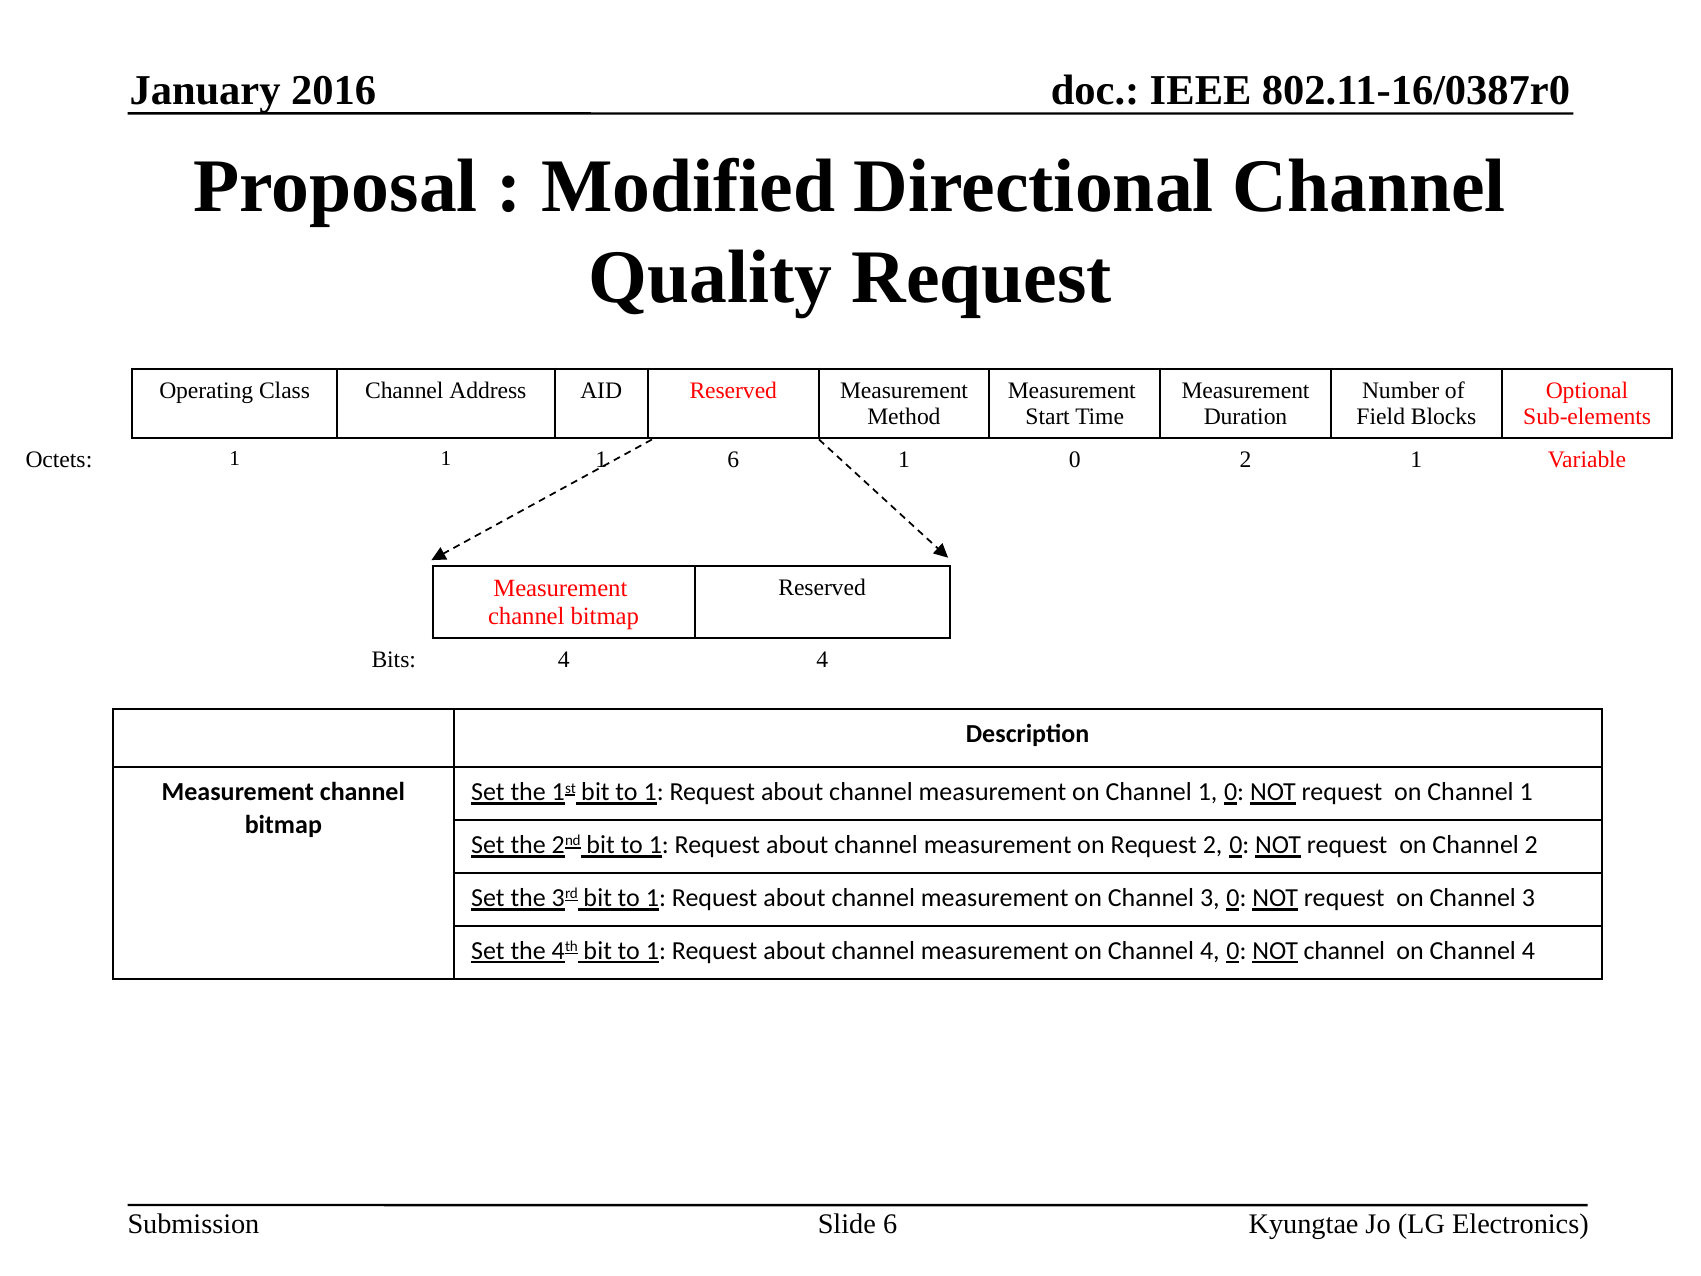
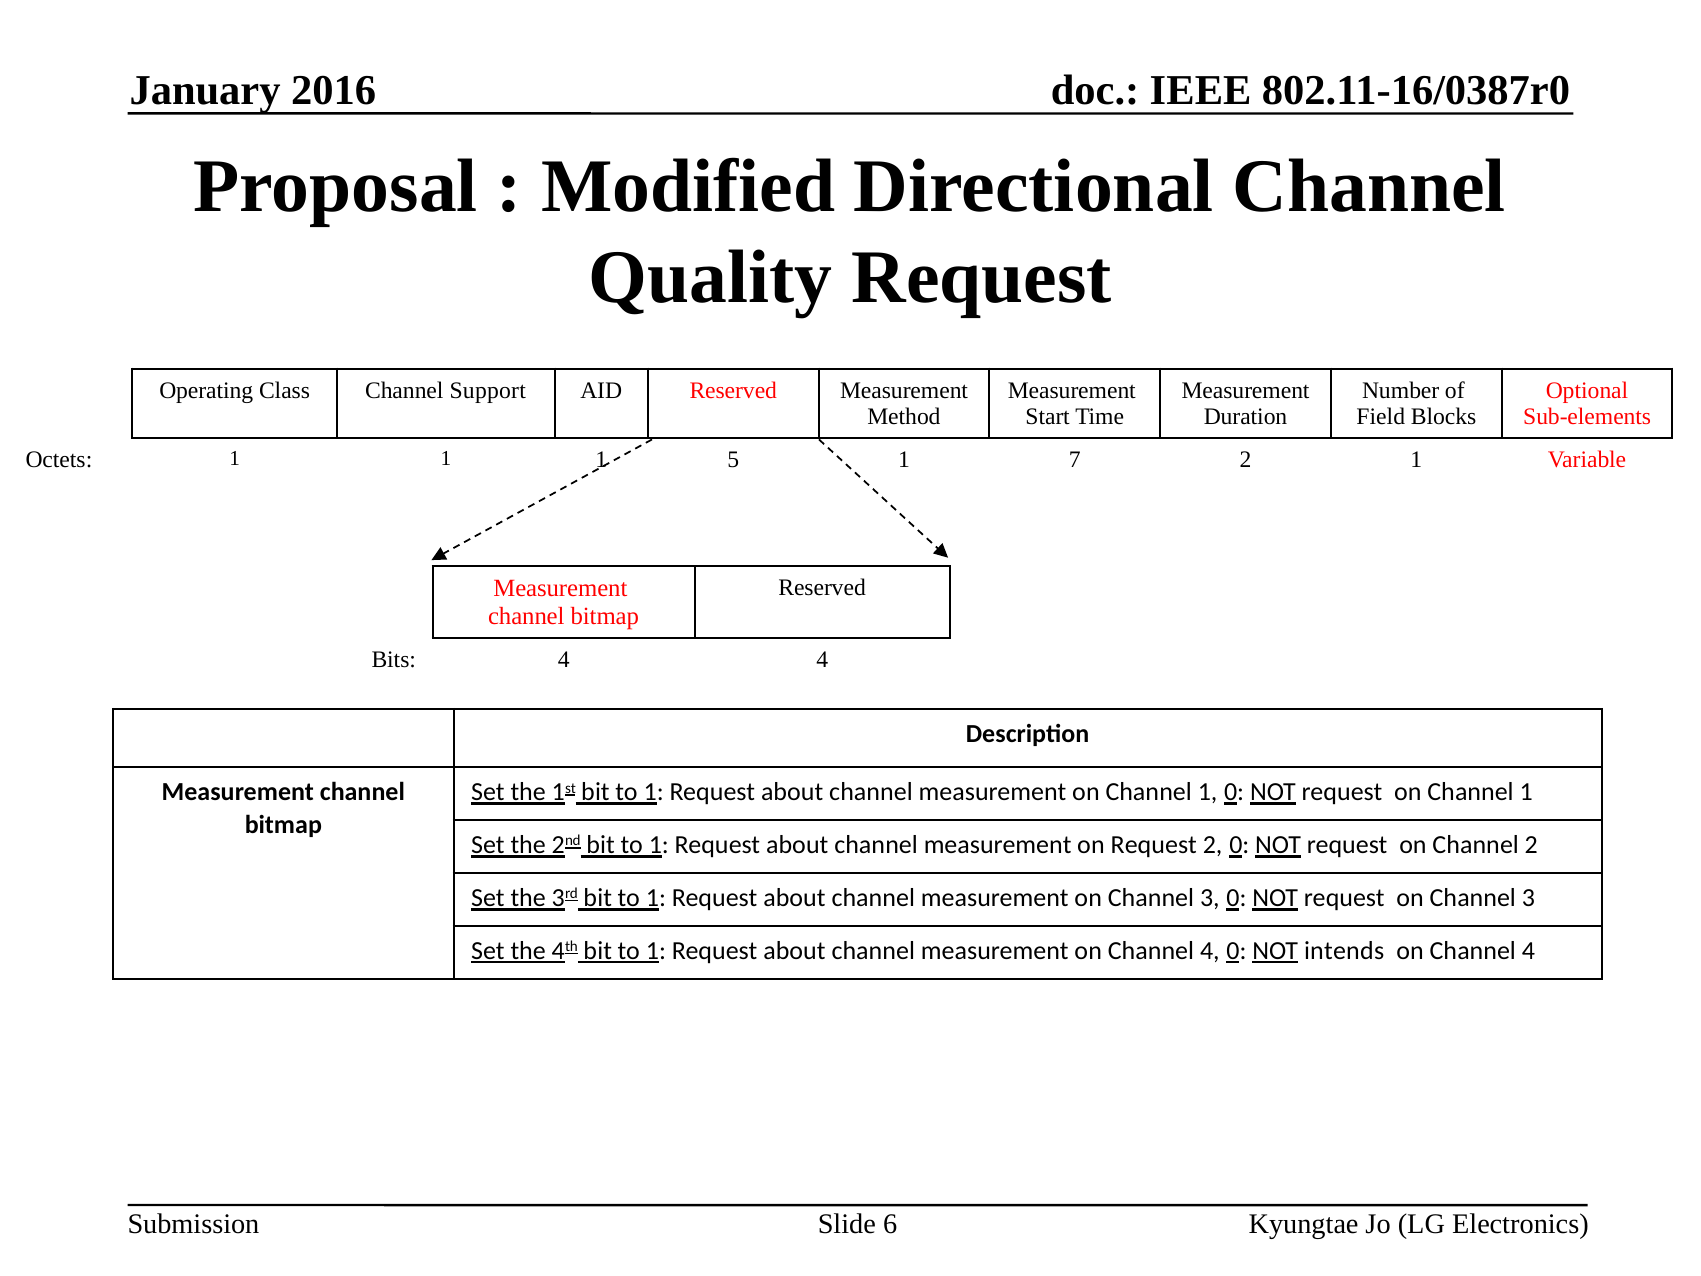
Address: Address -> Support (488, 390)
1 6: 6 -> 5 (733, 459)
0: 0 -> 7 (1075, 459)
NOT channel: channel -> intends (1344, 951)
